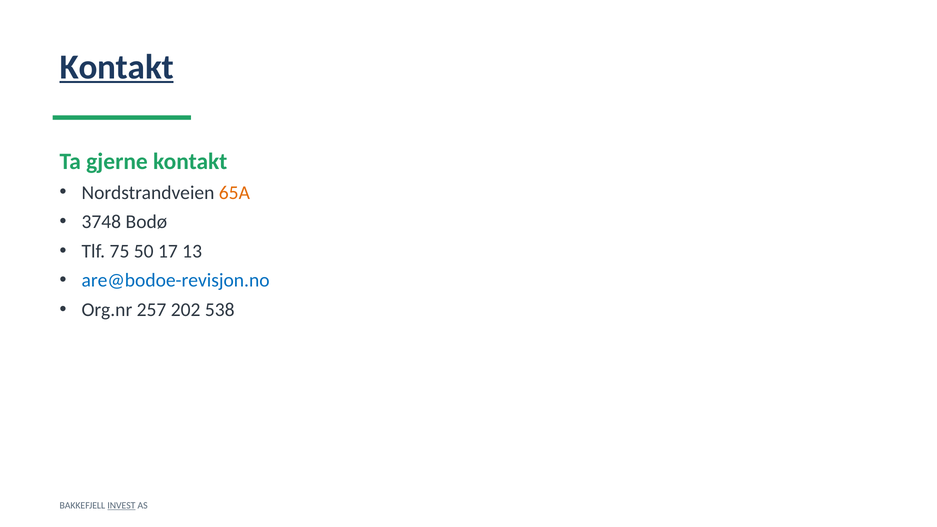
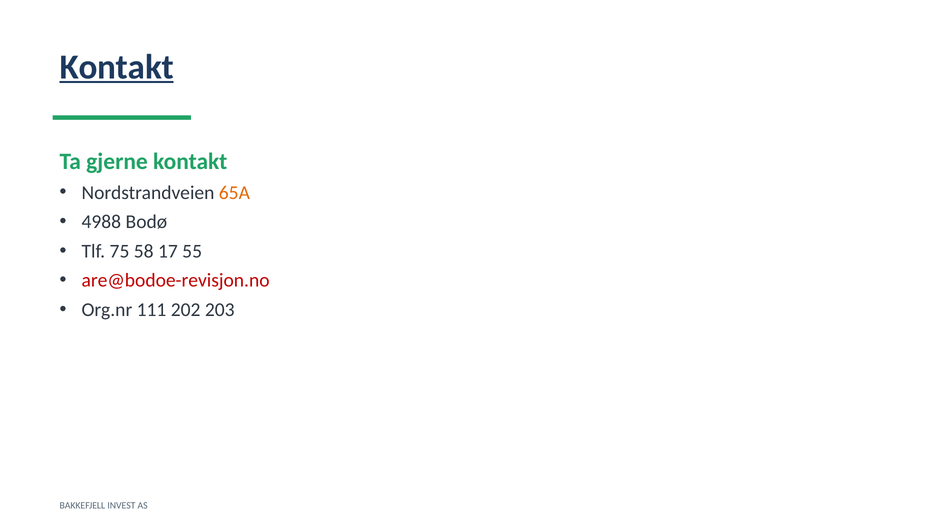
3748: 3748 -> 4988 (101, 222)
50: 50 -> 58 (144, 251)
13: 13 -> 55 (192, 251)
are@bodoe-revisjon.no colour: blue -> red (176, 281)
257: 257 -> 111 (151, 310)
538: 538 -> 203 (220, 310)
INVEST underline: present -> none (121, 506)
